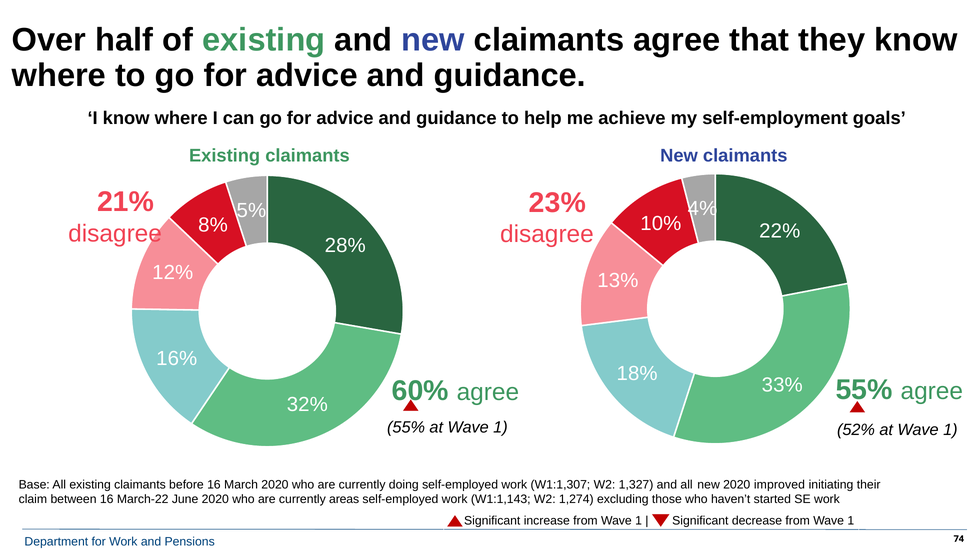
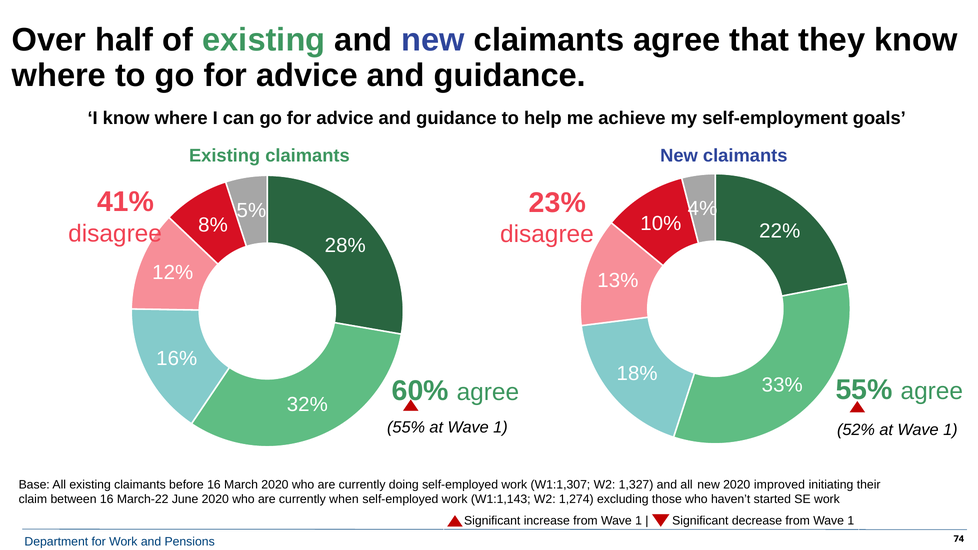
21%: 21% -> 41% (126, 202)
areas: areas -> when (344, 499)
